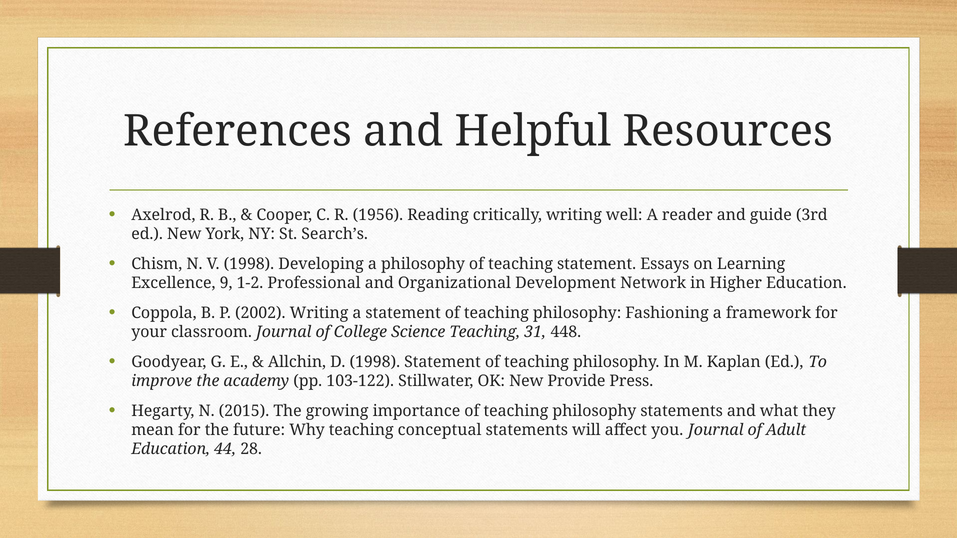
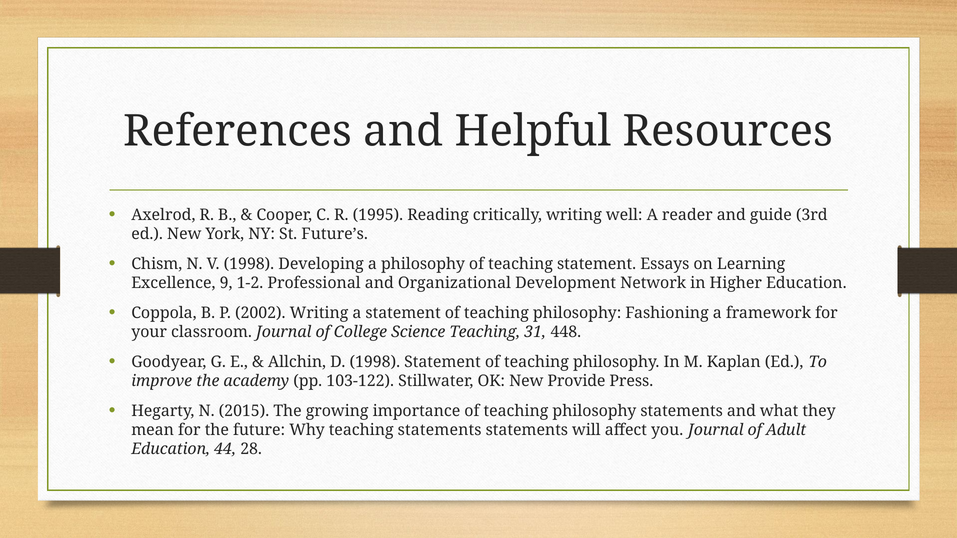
1956: 1956 -> 1995 (378, 215)
Search’s: Search’s -> Future’s (335, 234)
teaching conceptual: conceptual -> statements (440, 430)
